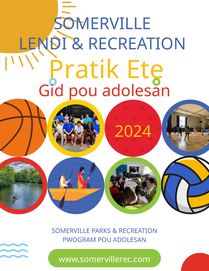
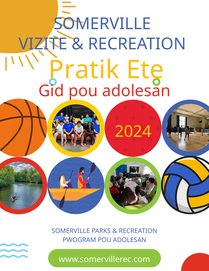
LENDI: LENDI -> VIZITE (43, 44)
